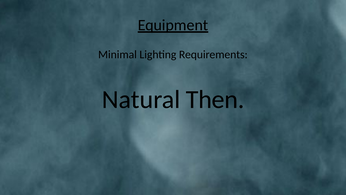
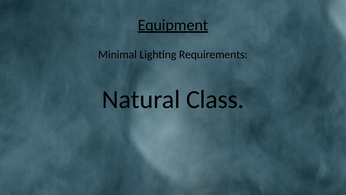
Then: Then -> Class (215, 100)
